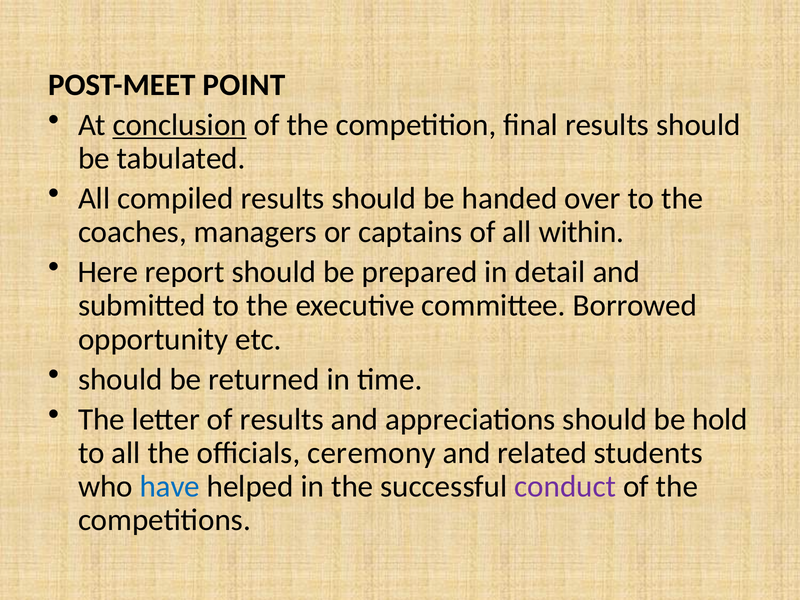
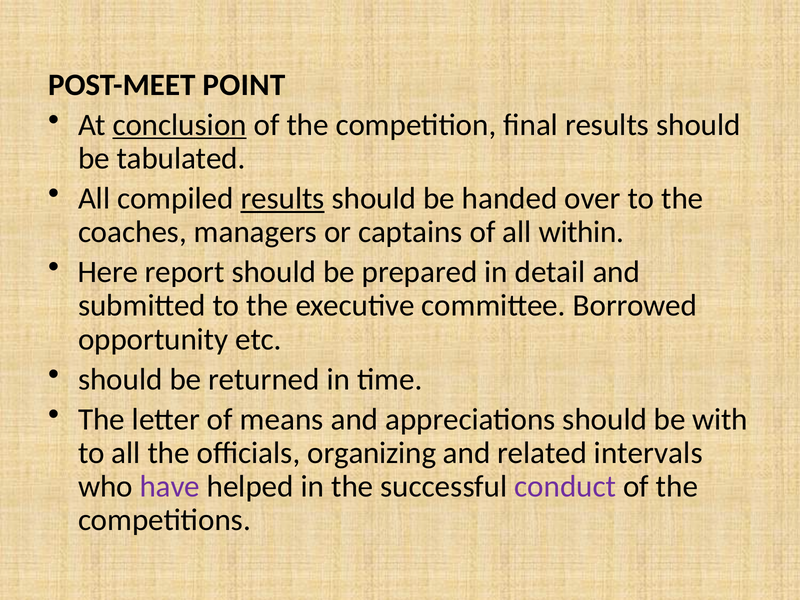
results underline: none -> present (283, 198)
of results: results -> means (282, 419)
hold: hold -> with (720, 419)
ceremony: ceremony -> organizing (372, 453)
students: students -> intervals (648, 453)
have colour: blue -> purple (170, 486)
